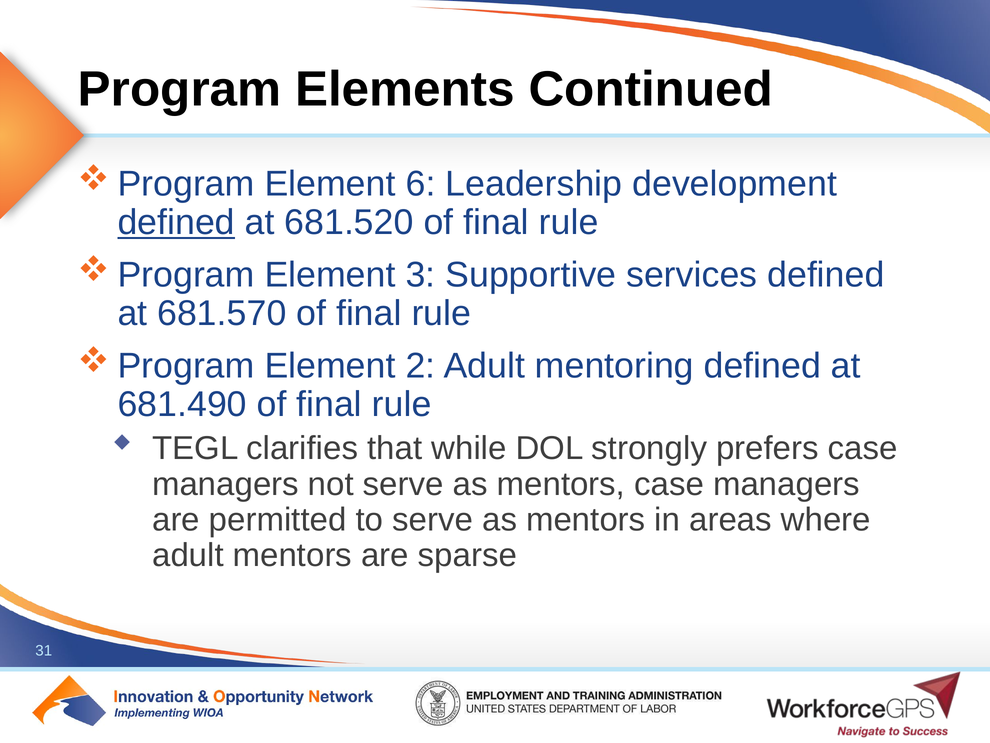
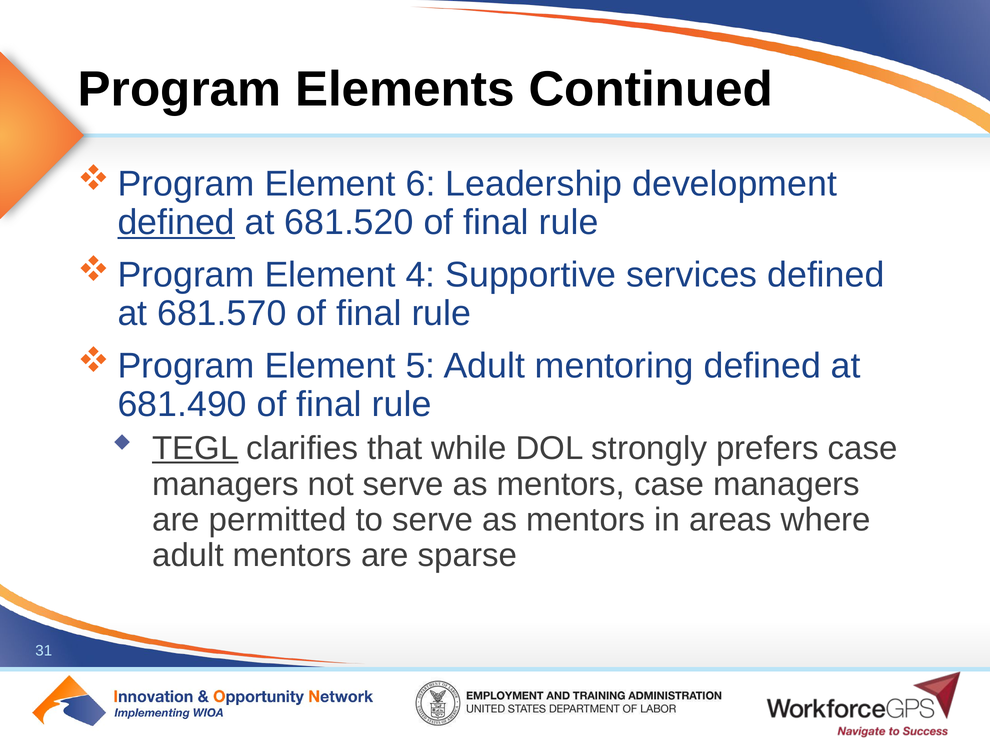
3: 3 -> 4 (420, 275)
2: 2 -> 5 (420, 366)
TEGL underline: none -> present (195, 448)
